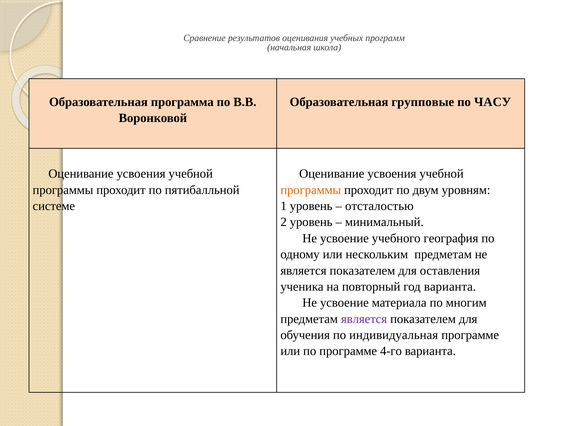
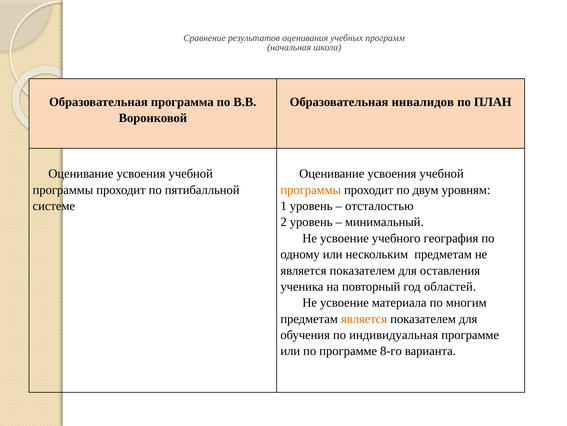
групповые: групповые -> инвалидов (423, 102)
ЧАСУ: ЧАСУ -> ПЛАН (493, 102)
год варианта: варианта -> областей (450, 286)
является colour: purple -> orange (364, 318)
4-го: 4-го -> 8-го (391, 351)
